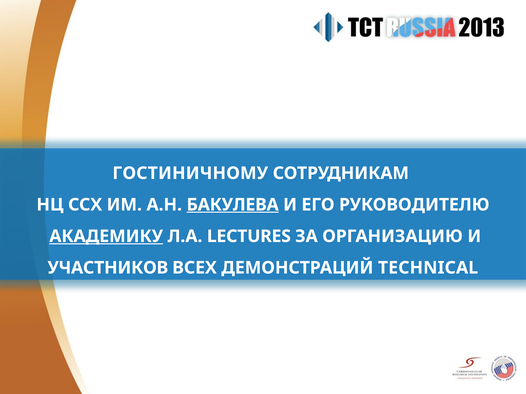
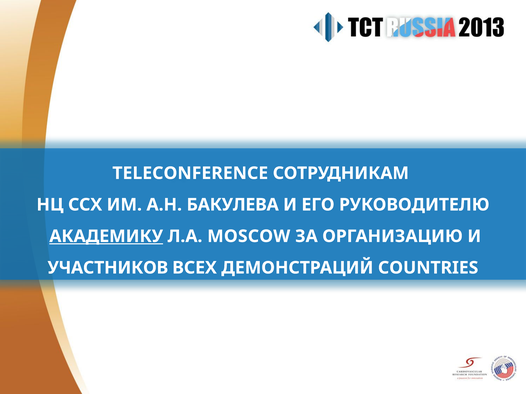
ГОСТИНИЧНОМУ: ГОСТИНИЧНОМУ -> TELECONFERENCE (190, 173)
БАКУЛЕВА underline: present -> none (233, 205)
LECTURES: LECTURES -> MOSCOW (249, 237)
TECHNICAL: TECHNICAL -> COUNTRIES (428, 268)
